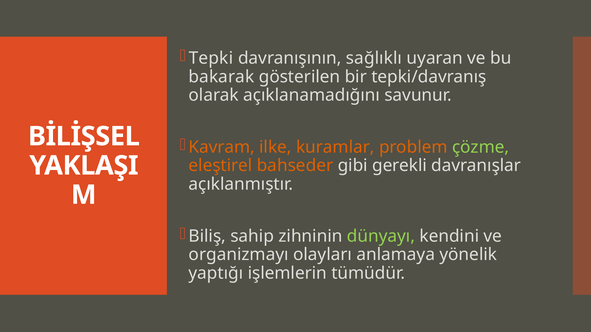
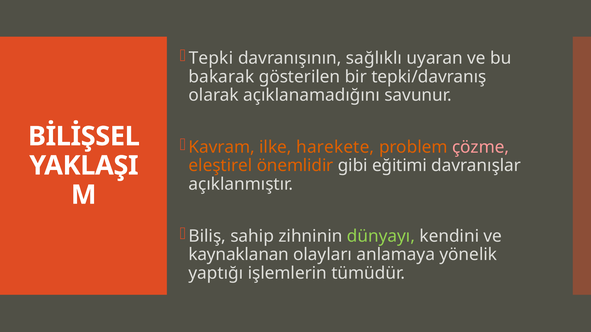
kuramlar: kuramlar -> harekete (335, 147)
çözme colour: light green -> pink (481, 147)
bahseder: bahseder -> önemlidir (295, 166)
gerekli: gerekli -> eğitimi (400, 166)
organizmayı: organizmayı -> kaynaklanan (239, 255)
